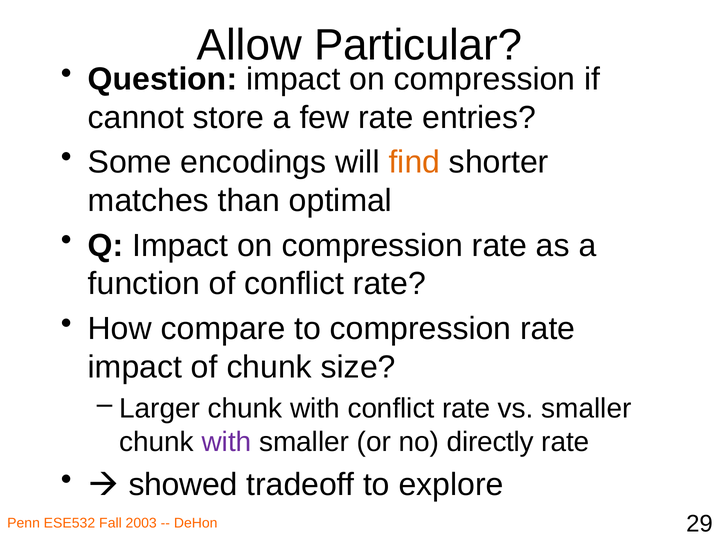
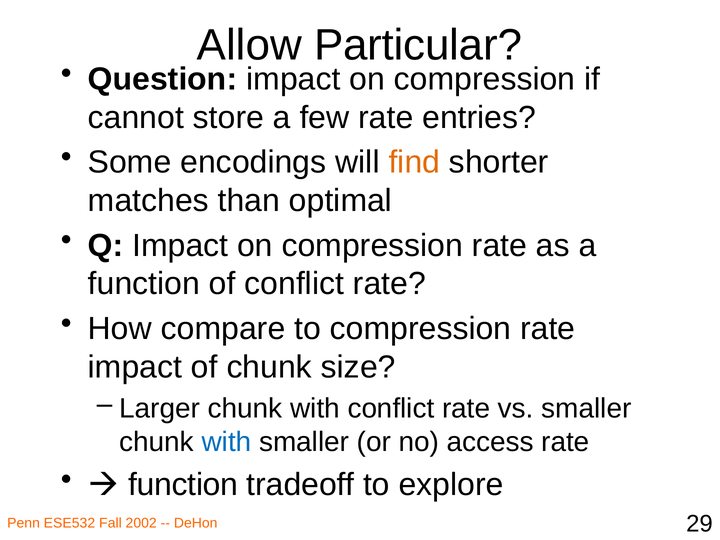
with colour: purple -> blue (226, 442)
directly: directly -> access (490, 442)
showed: showed -> function (183, 485)
2003: 2003 -> 2002 (141, 523)
